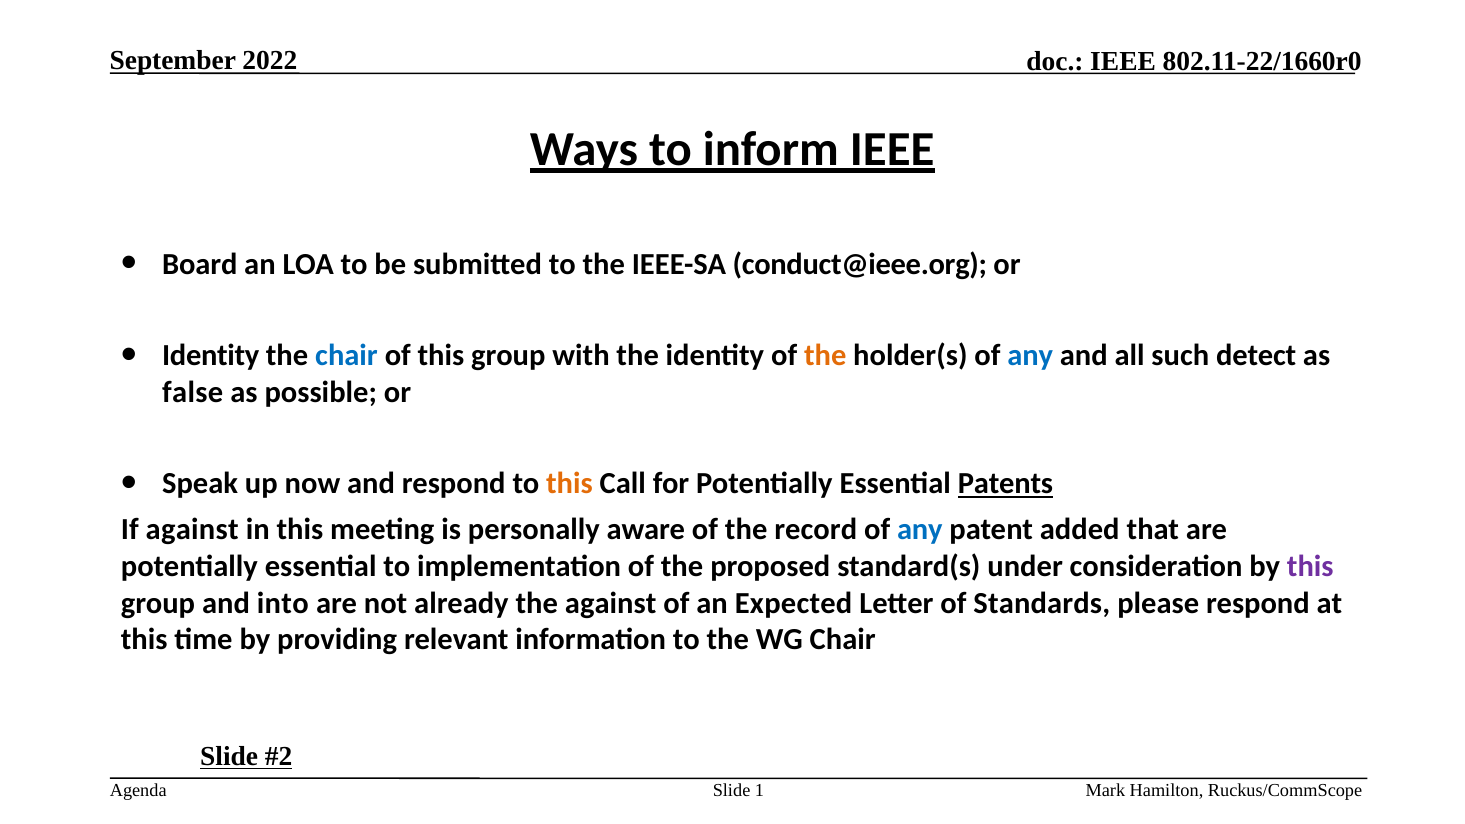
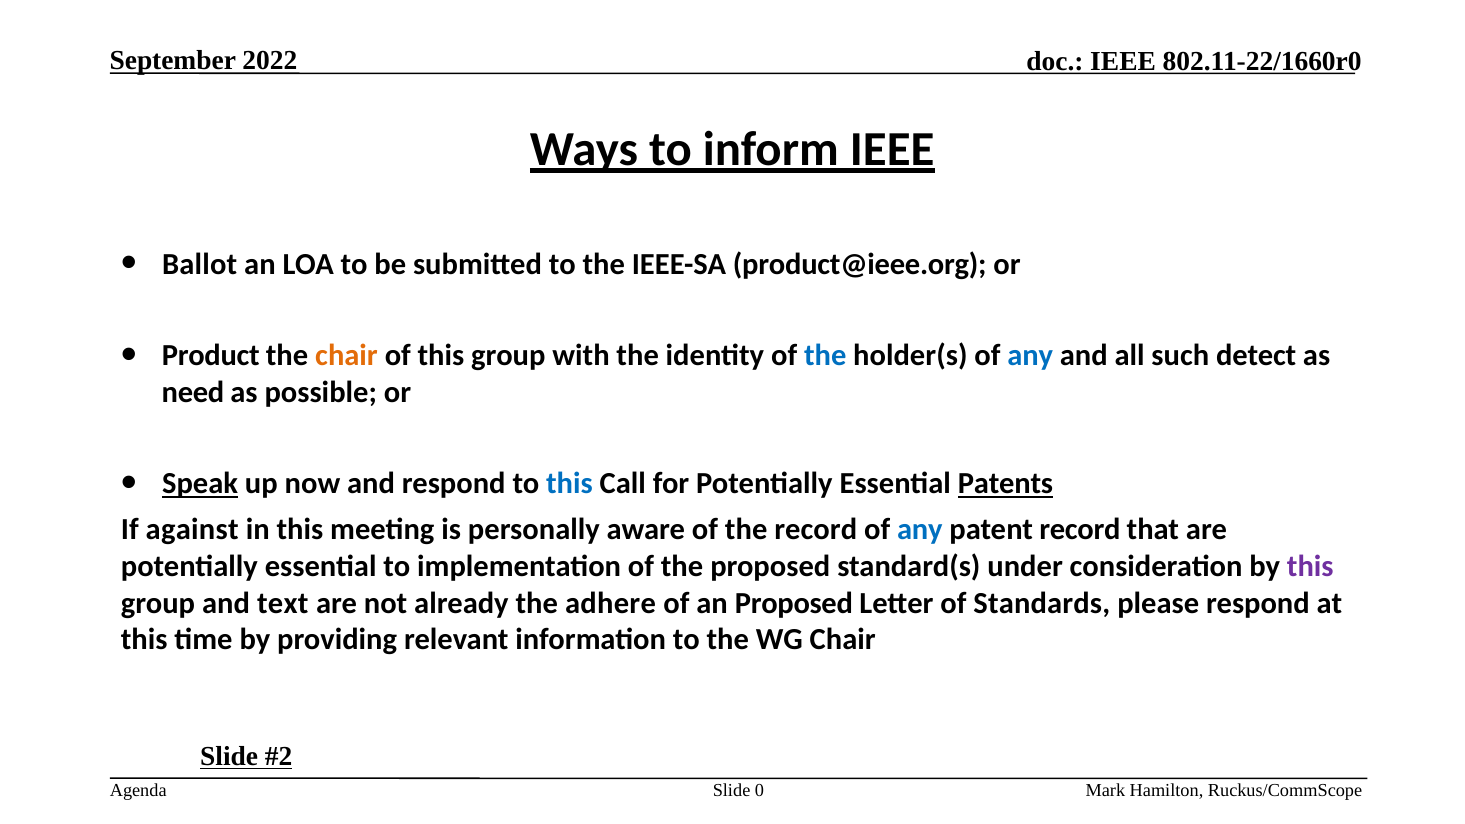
Board: Board -> Ballot (200, 264)
conduct@ieee.org: conduct@ieee.org -> product@ieee.org (860, 264)
Identity: Identity -> Product (211, 356)
chair colour: blue -> orange (347, 356)
the colour: orange -> blue (825, 356)
false: false -> need (193, 392)
Speak underline: none -> present (200, 484)
this colour: orange -> blue (569, 484)
patent added: added -> record (1080, 530)
into: into -> text (283, 603)
the against: against -> adhere (611, 603)
an Expected: Expected -> Proposed (794, 603)
1: 1 -> 0 (760, 790)
